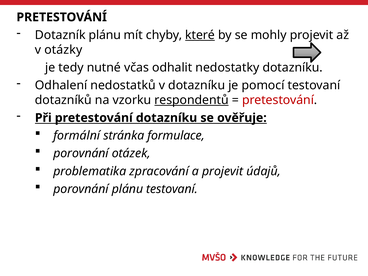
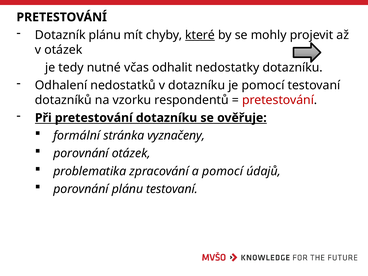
v otázky: otázky -> otázek (63, 50)
respondentů underline: present -> none (191, 100)
formulace: formulace -> vyznačeny (176, 136)
a projevit: projevit -> pomocí (223, 171)
